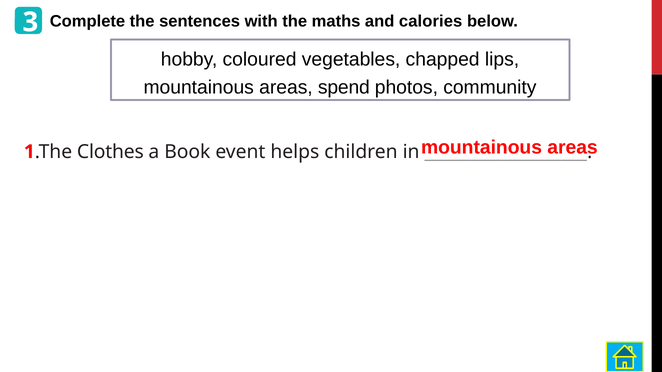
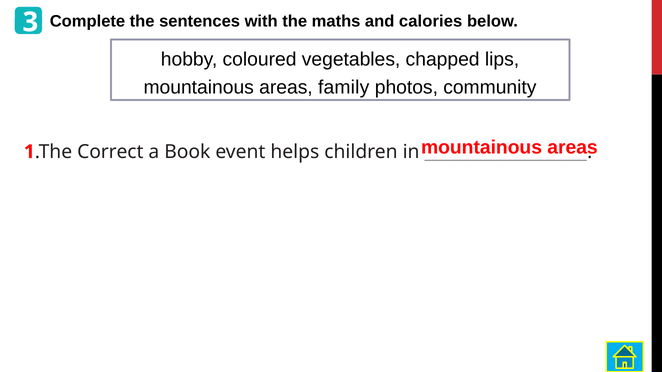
spend: spend -> family (344, 87)
Clothes: Clothes -> Correct (110, 152)
